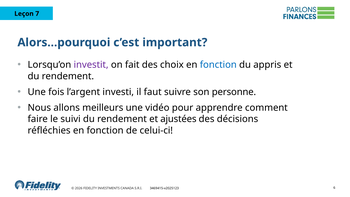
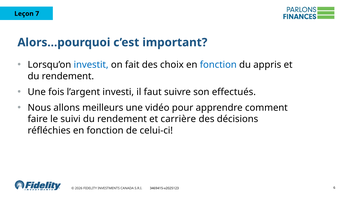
investit colour: purple -> blue (91, 65)
personne: personne -> effectués (234, 92)
ajustées: ajustées -> carrière (178, 119)
